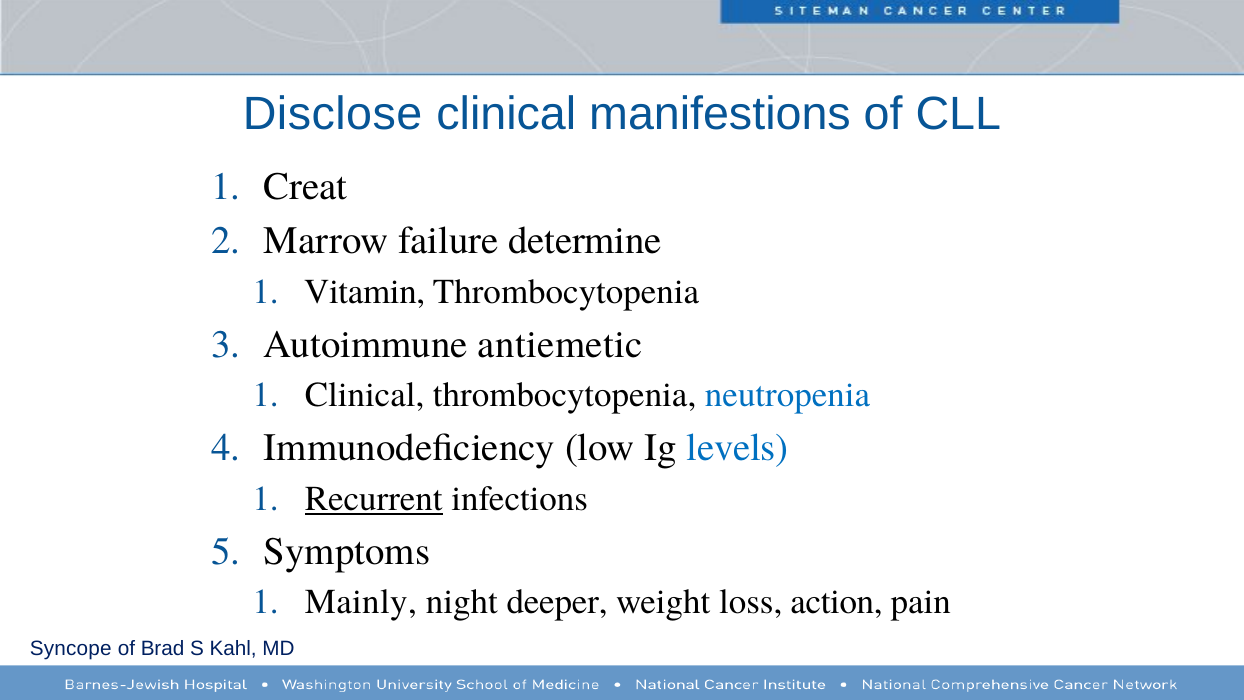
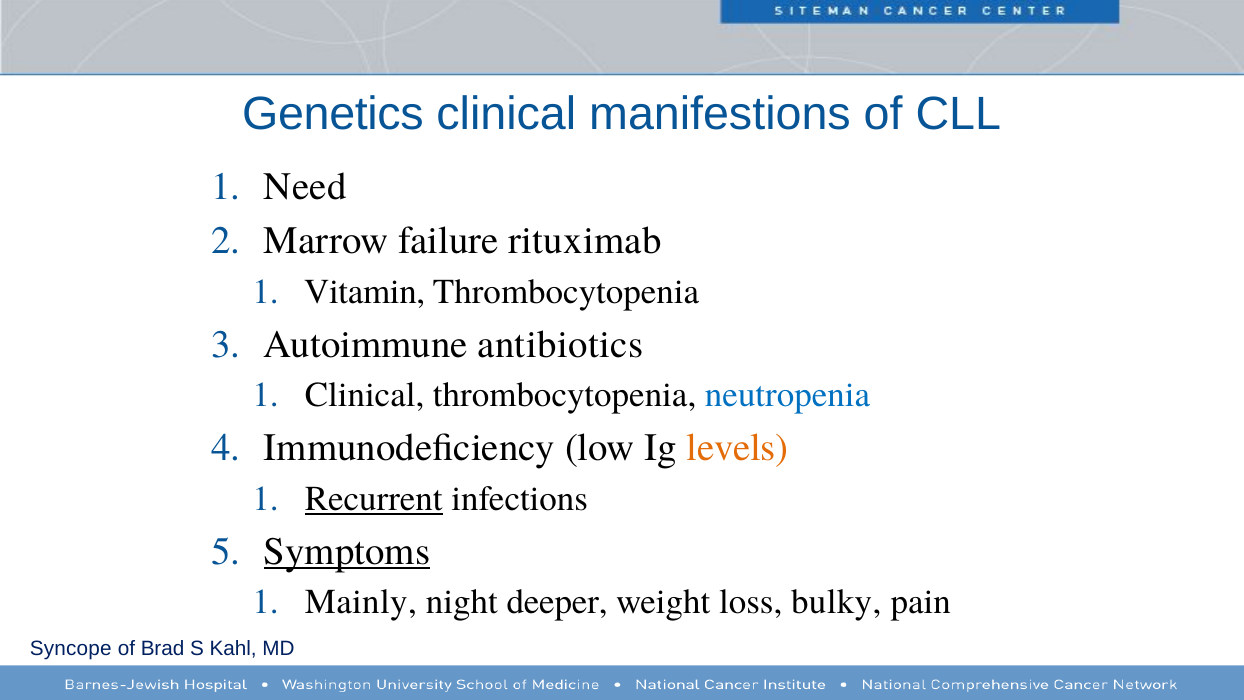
Disclose: Disclose -> Genetics (333, 114)
Creat: Creat -> Need (305, 186)
determine: determine -> rituximab (585, 241)
antiemetic: antiemetic -> antibiotics (560, 344)
levels colour: blue -> orange (737, 448)
Symptoms underline: none -> present (347, 551)
action: action -> bulky (836, 602)
